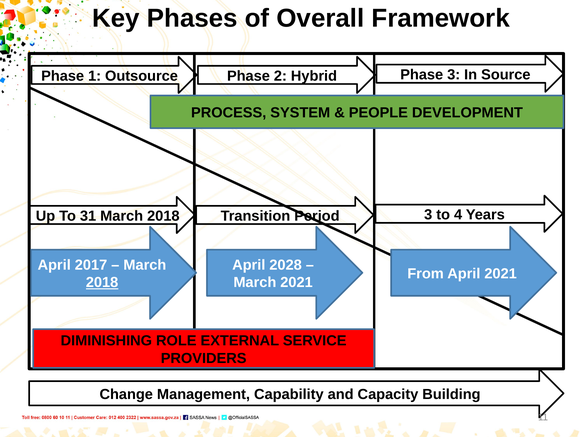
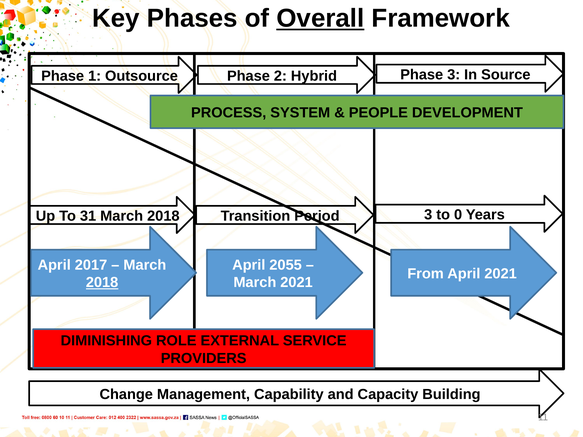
Overall underline: none -> present (320, 18)
4: 4 -> 0 (458, 215)
2028: 2028 -> 2055 (286, 265)
